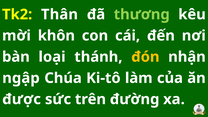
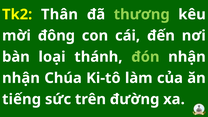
khôn: khôn -> đông (56, 36)
đón colour: yellow -> light green (145, 57)
ngập: ngập -> nhận (21, 78)
được: được -> tiếng (22, 99)
